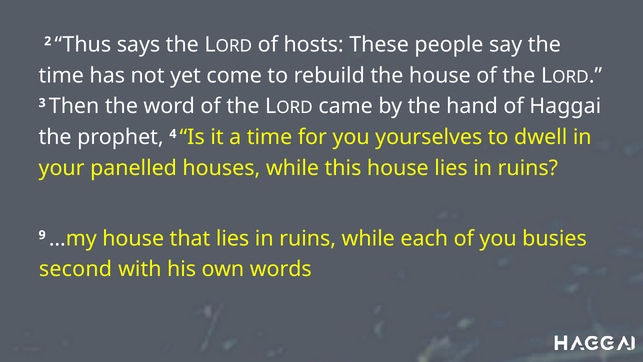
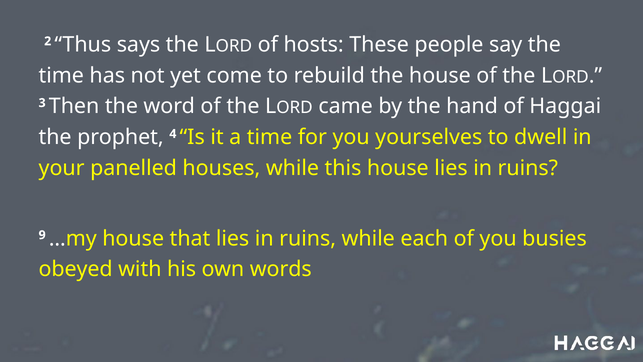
second: second -> obeyed (76, 269)
